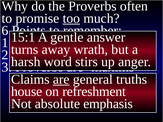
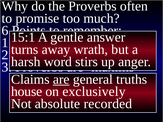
too underline: present -> none (71, 18)
refreshment: refreshment -> exclusively (94, 92)
emphasis: emphasis -> recorded (108, 104)
